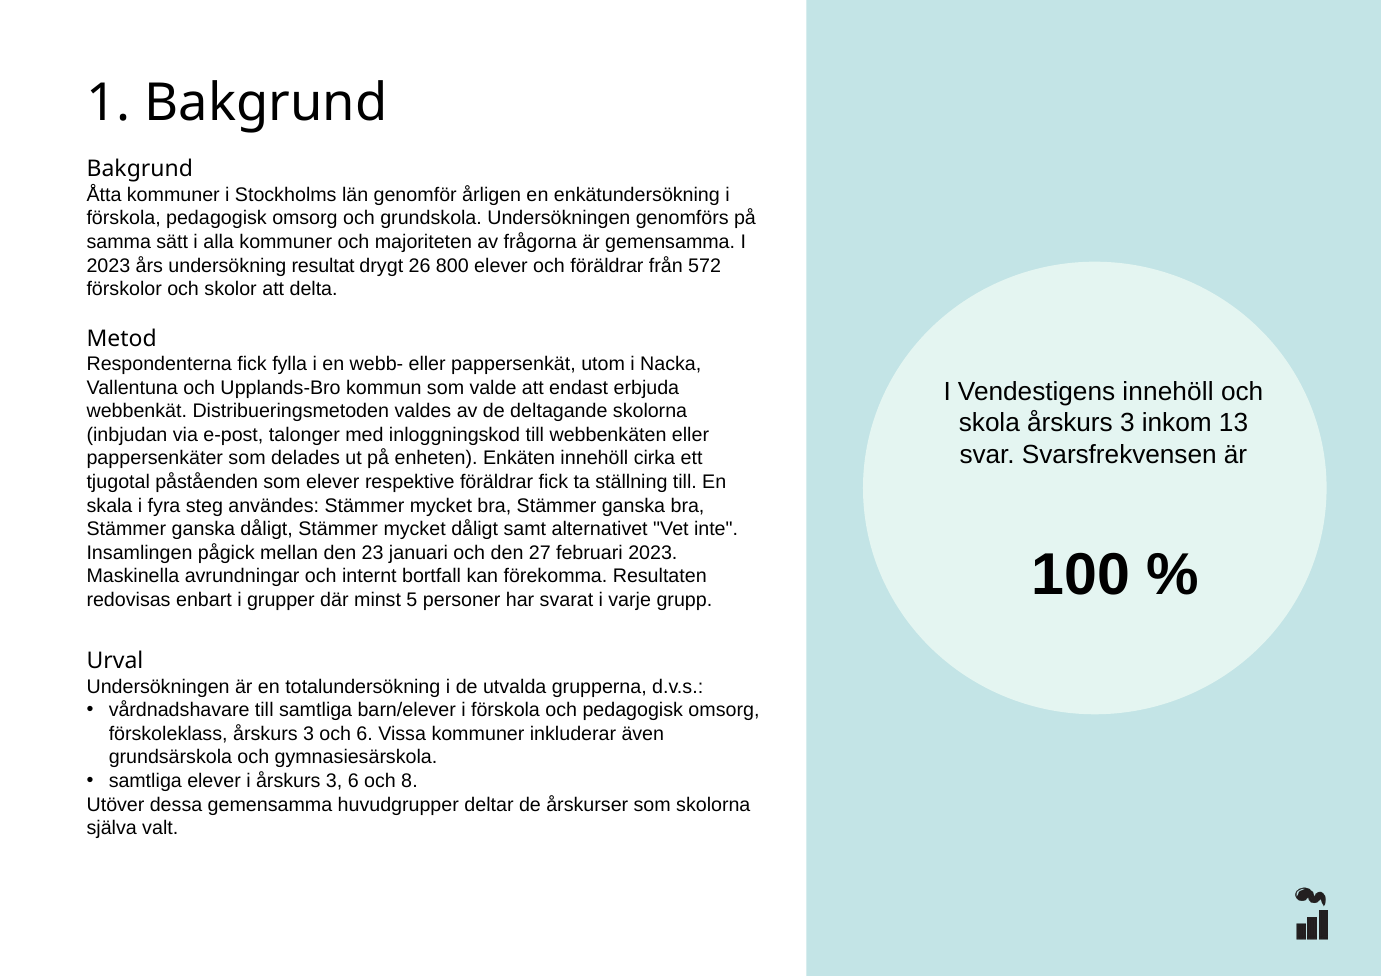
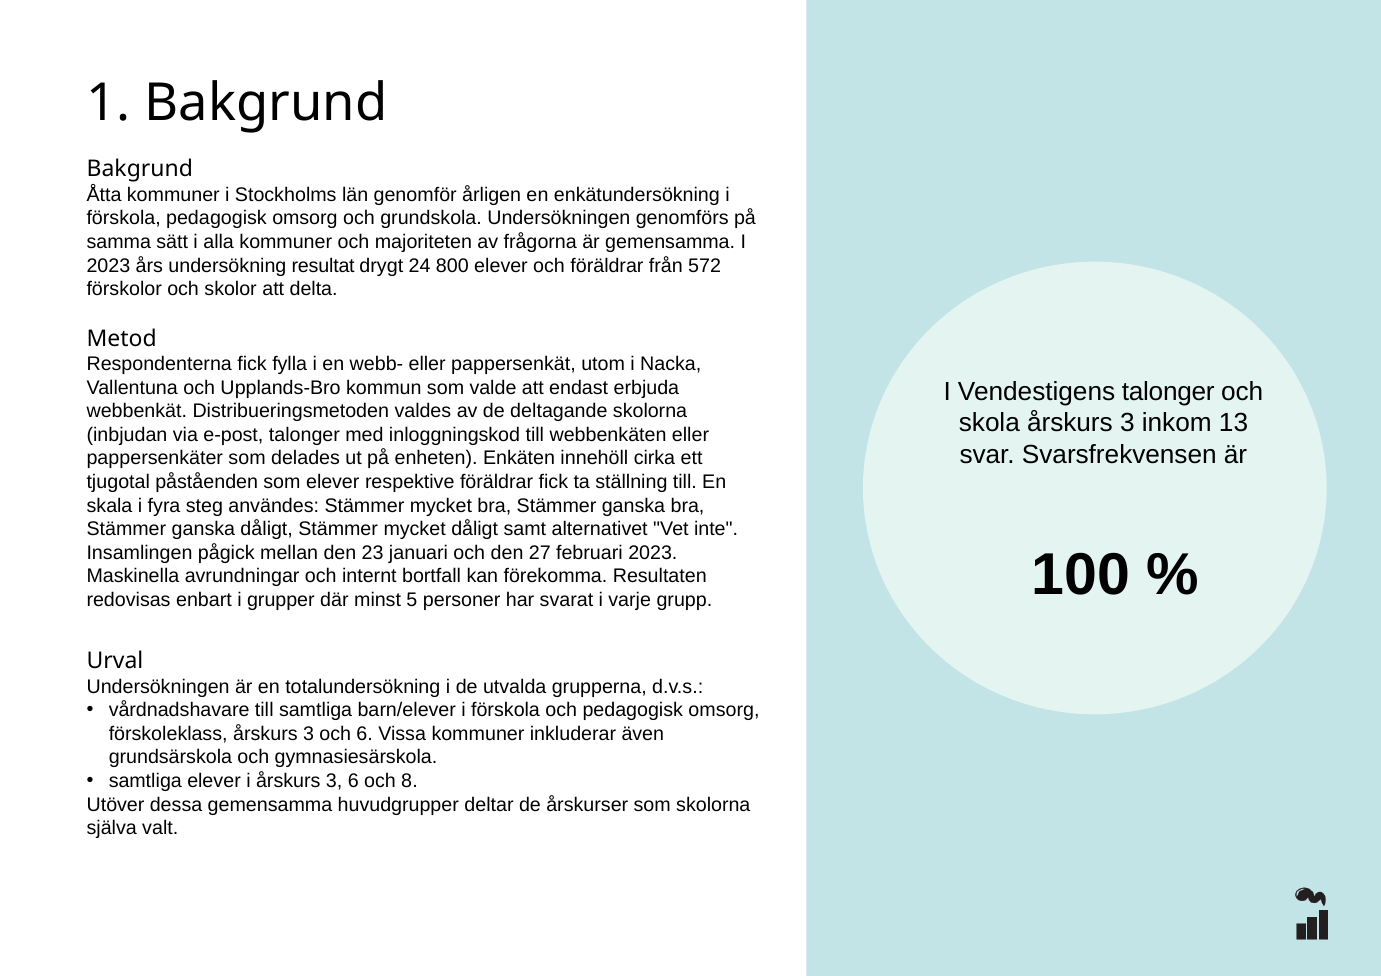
26: 26 -> 24 (420, 266)
Vendestigens innehöll: innehöll -> talonger (1168, 392)
